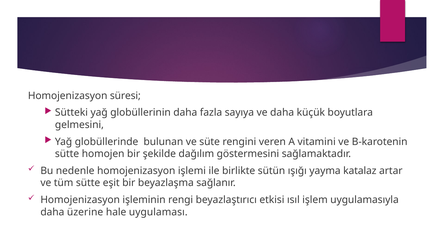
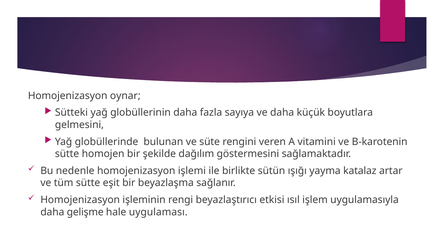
süresi: süresi -> oynar (125, 96)
üzerine: üzerine -> gelişme (85, 212)
